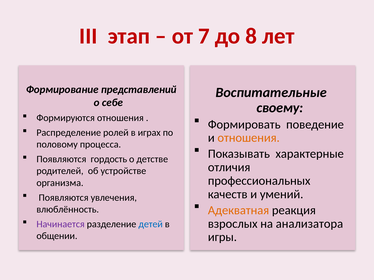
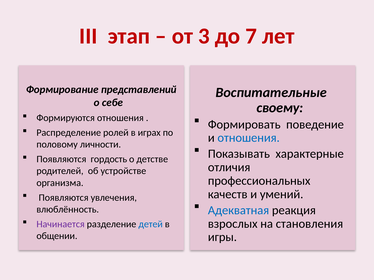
7: 7 -> 3 (204, 36)
8: 8 -> 7 (251, 36)
отношения colour: orange -> blue (249, 138)
процесса: процесса -> личности (100, 145)
Адекватная colour: orange -> blue (239, 211)
анализатора: анализатора -> становления (309, 224)
